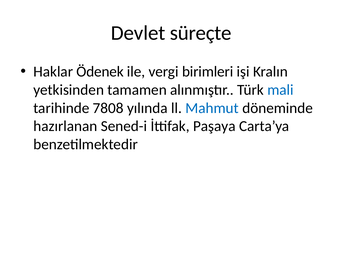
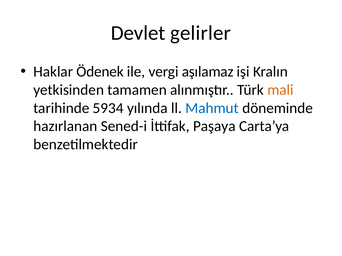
süreçte: süreçte -> gelirler (201, 33)
birimleri: birimleri -> aşılamaz (208, 72)
mali colour: blue -> orange (281, 90)
7808: 7808 -> 5934 (108, 108)
